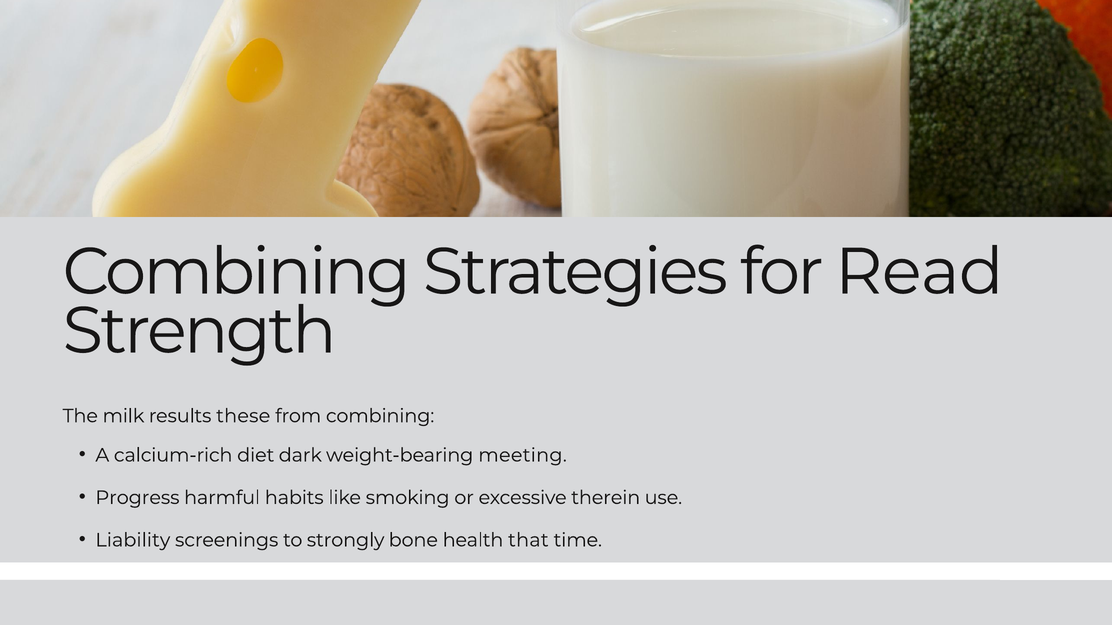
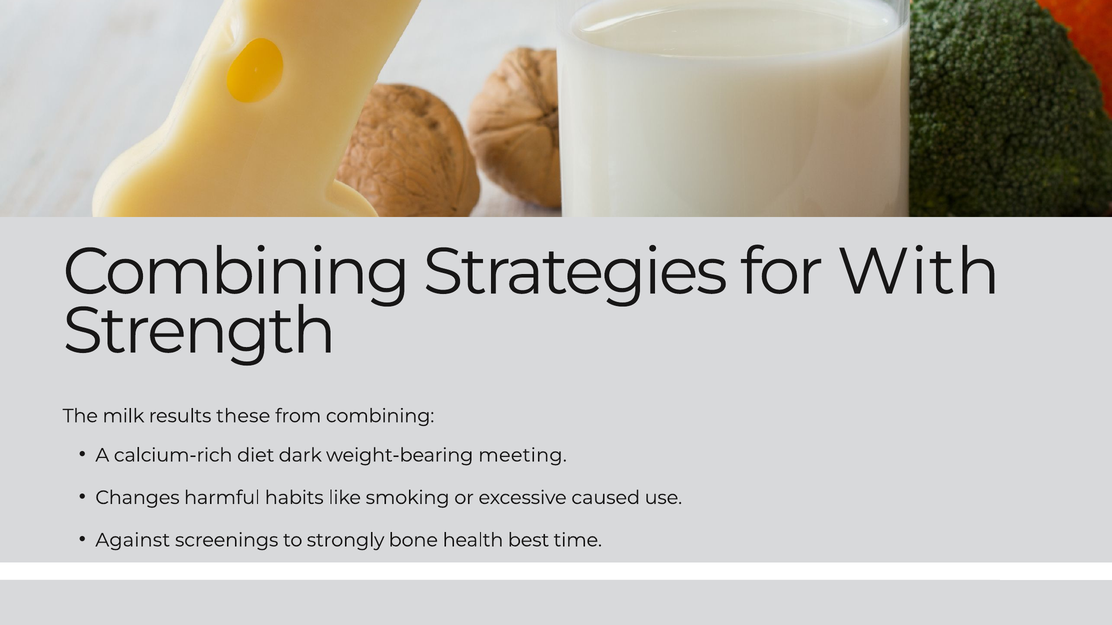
Read: Read -> With (919, 272)
Progress: Progress -> Changes (137, 498)
therein: therein -> caused (606, 498)
Liability: Liability -> Against (133, 540)
that: that -> best (529, 540)
